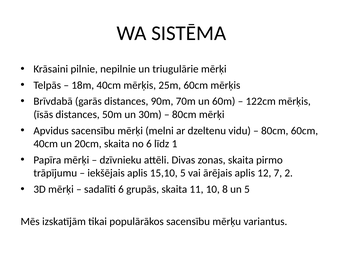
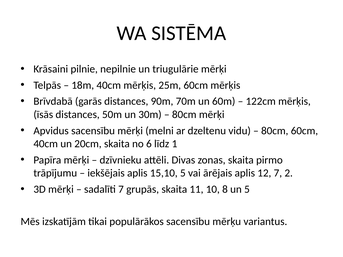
sadalīti 6: 6 -> 7 (121, 189)
